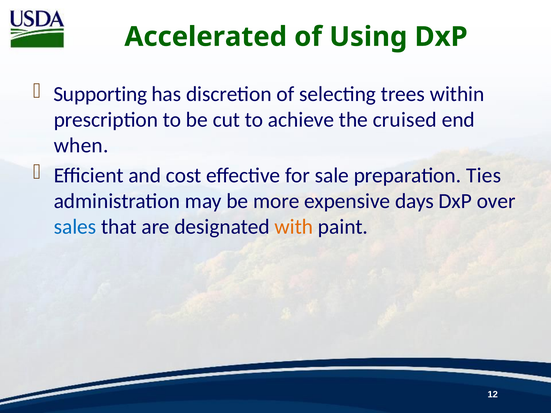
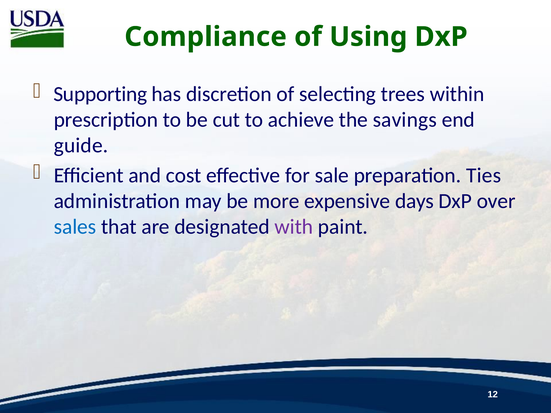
Accelerated: Accelerated -> Compliance (206, 37)
cruised: cruised -> savings (405, 120)
when: when -> guide (81, 145)
with colour: orange -> purple (294, 227)
